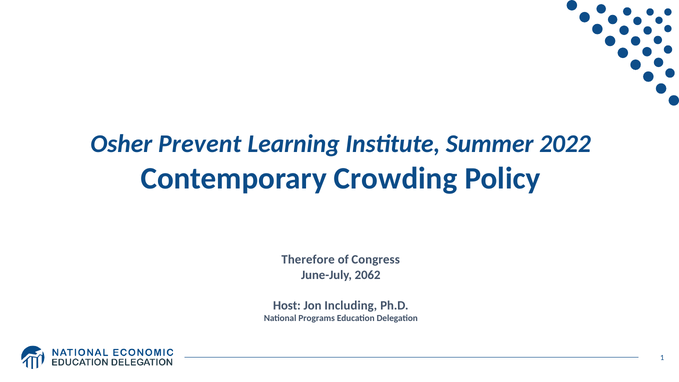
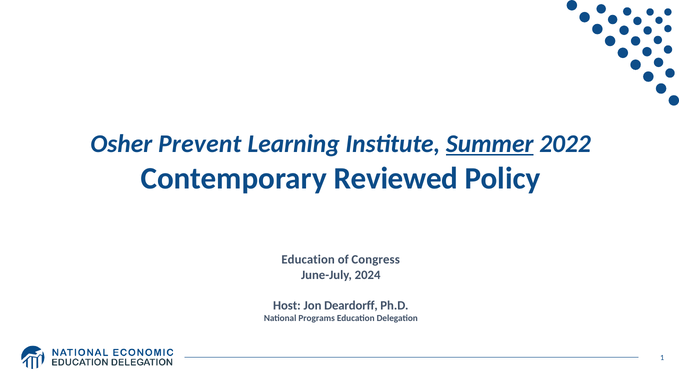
Summer underline: none -> present (490, 144)
Crowding: Crowding -> Reviewed (396, 178)
Therefore: Therefore -> Education (308, 259)
2062: 2062 -> 2024 (368, 275)
Including: Including -> Deardorff (351, 305)
